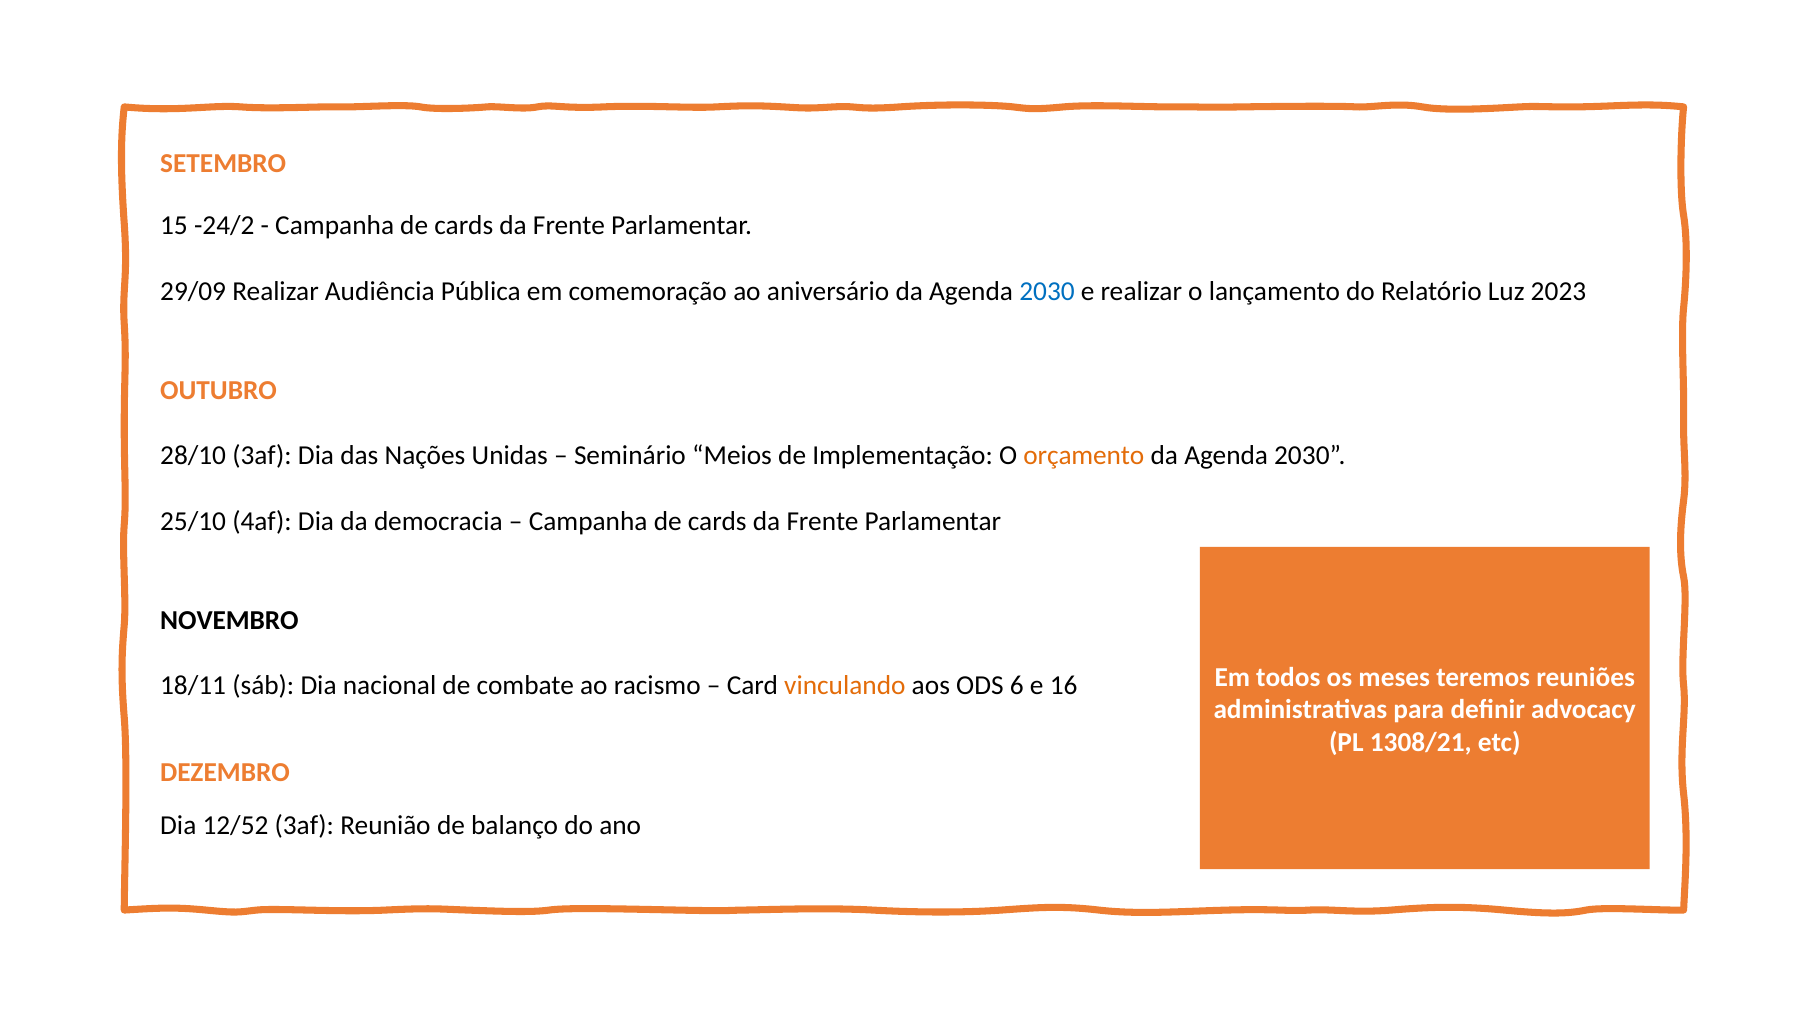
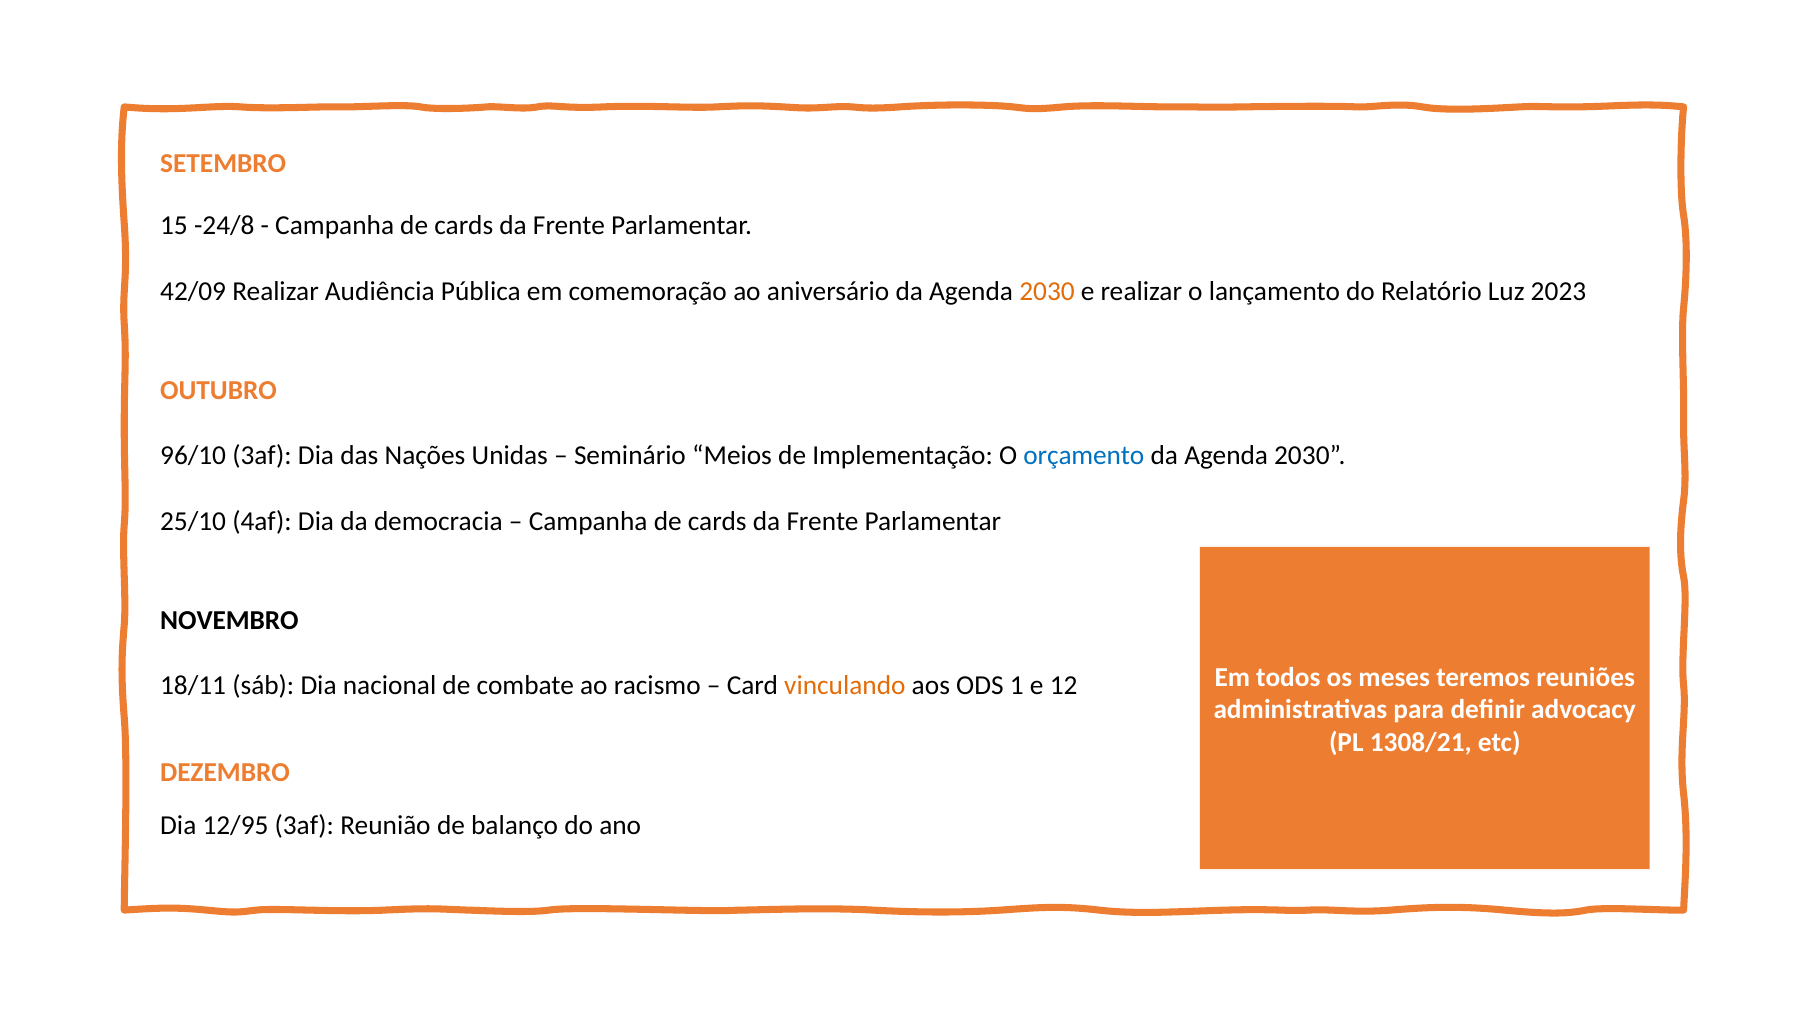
-24/2: -24/2 -> -24/8 (224, 226)
29/09: 29/09 -> 42/09 (193, 291)
2030 colour: blue -> orange (1047, 291)
28/10: 28/10 -> 96/10 (193, 456)
orçamento colour: orange -> blue (1084, 456)
6: 6 -> 1 (1017, 686)
16: 16 -> 12 (1064, 686)
12/52: 12/52 -> 12/95 (236, 826)
